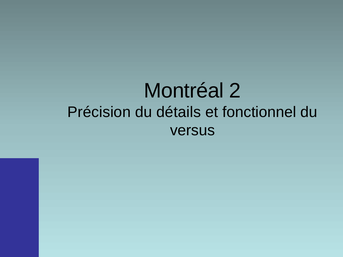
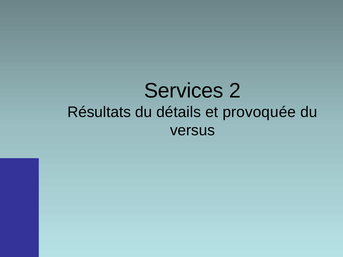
Montréal: Montréal -> Services (184, 91)
Précision: Précision -> Résultats (99, 112)
fonctionnel: fonctionnel -> provoquée (259, 112)
